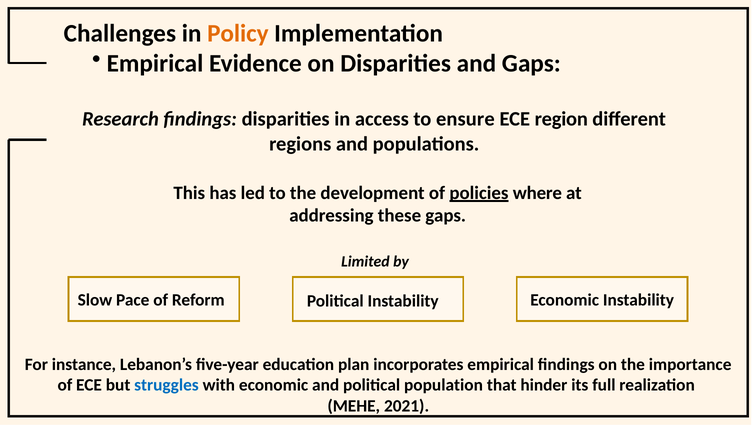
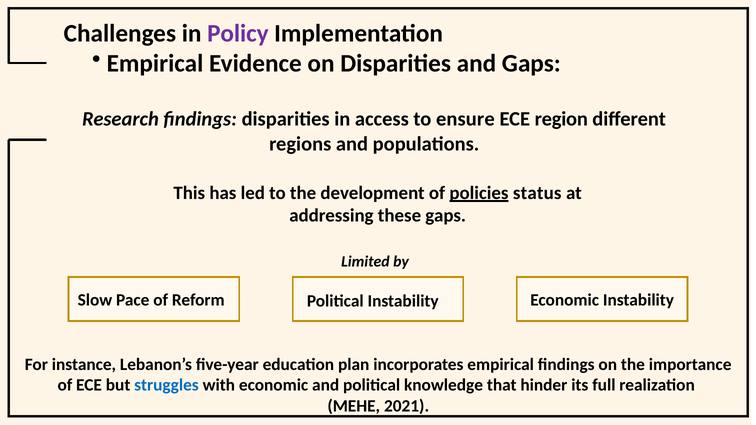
Policy colour: orange -> purple (238, 33)
where: where -> status (537, 193)
population: population -> knowledge (443, 385)
